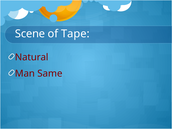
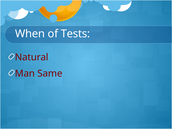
Scene: Scene -> When (30, 34)
Tape: Tape -> Tests (75, 34)
